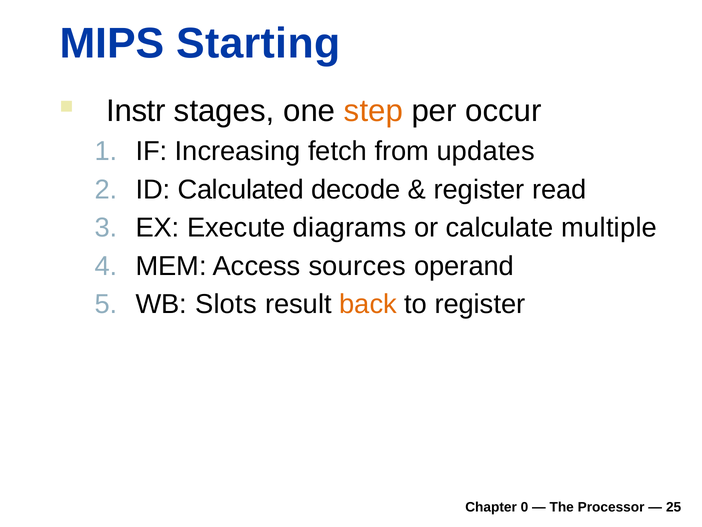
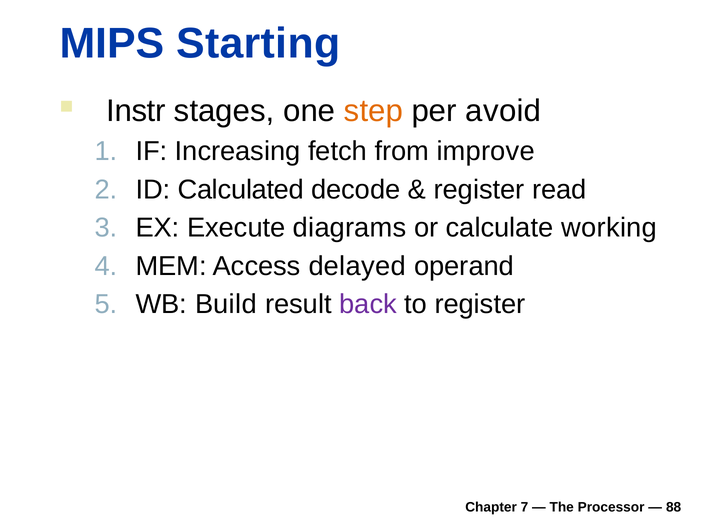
occur: occur -> avoid (503, 111)
updates: updates -> improve (486, 151)
multiple: multiple -> working (609, 228)
sources: sources -> delayed (357, 266)
Slots: Slots -> Build (226, 304)
back colour: orange -> purple (368, 304)
0: 0 -> 7 (524, 507)
25: 25 -> 88 (674, 507)
